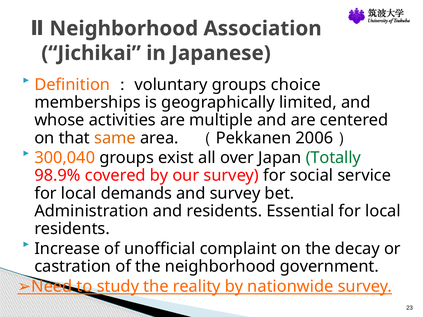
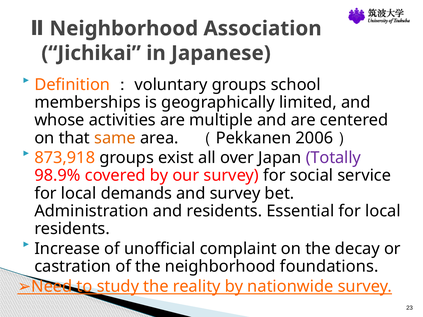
choice: choice -> school (296, 85)
300,040: 300,040 -> 873,918 (65, 158)
Totally colour: green -> purple (333, 158)
government: government -> foundations (329, 267)
